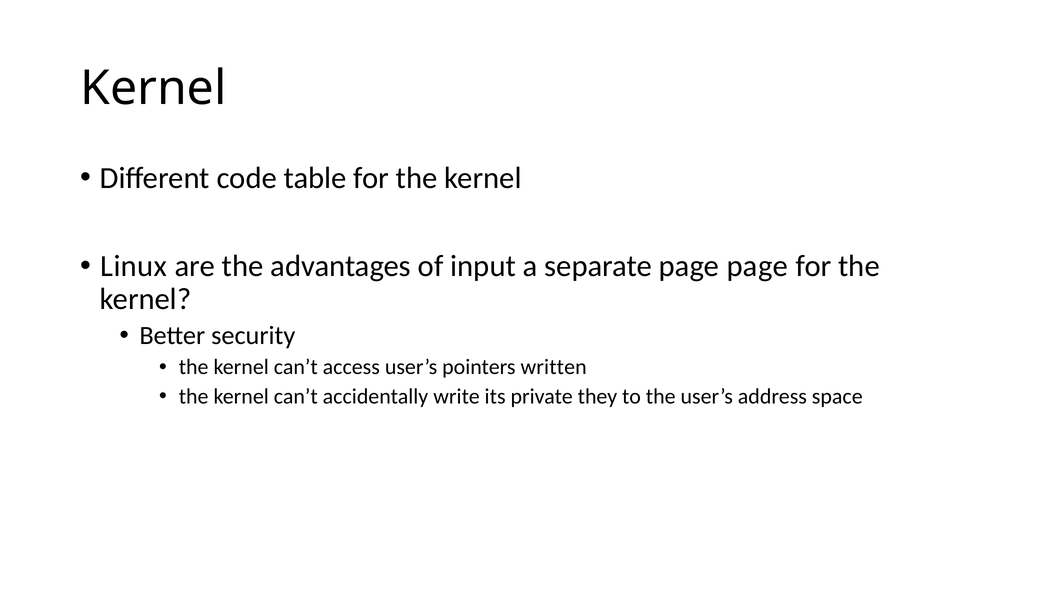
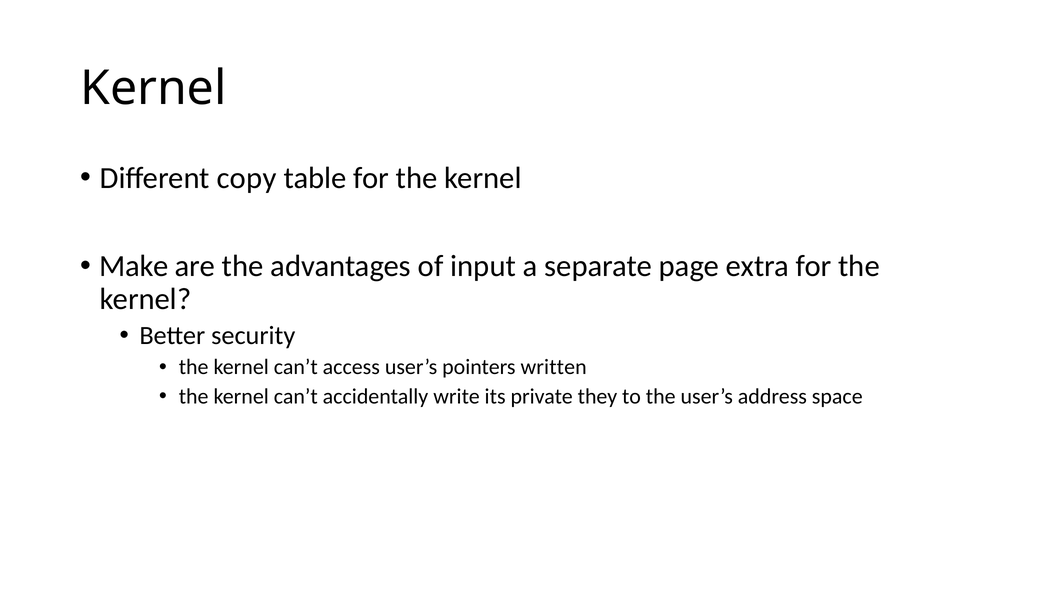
code: code -> copy (247, 178)
Linux: Linux -> Make (134, 266)
page page: page -> extra (758, 266)
